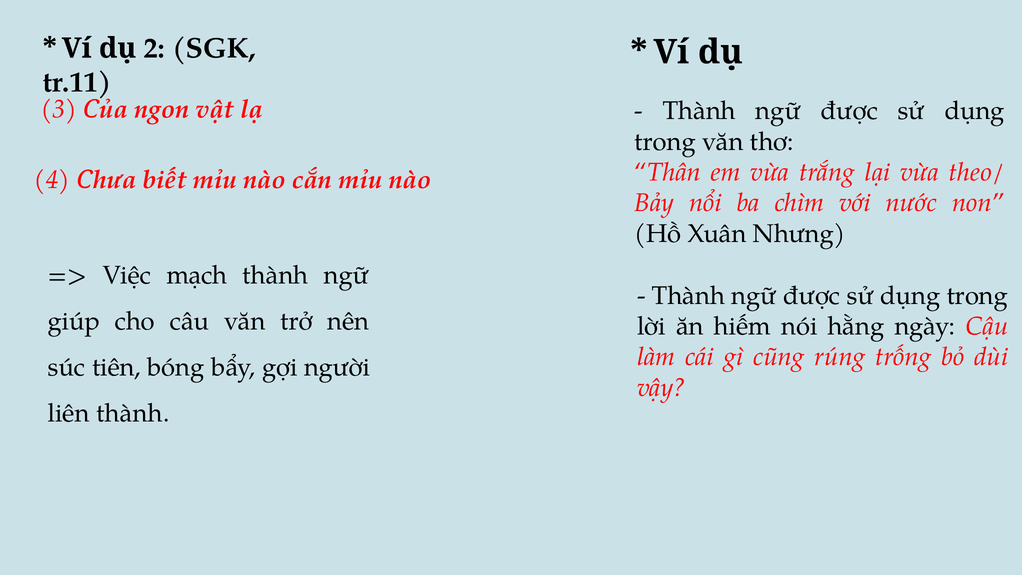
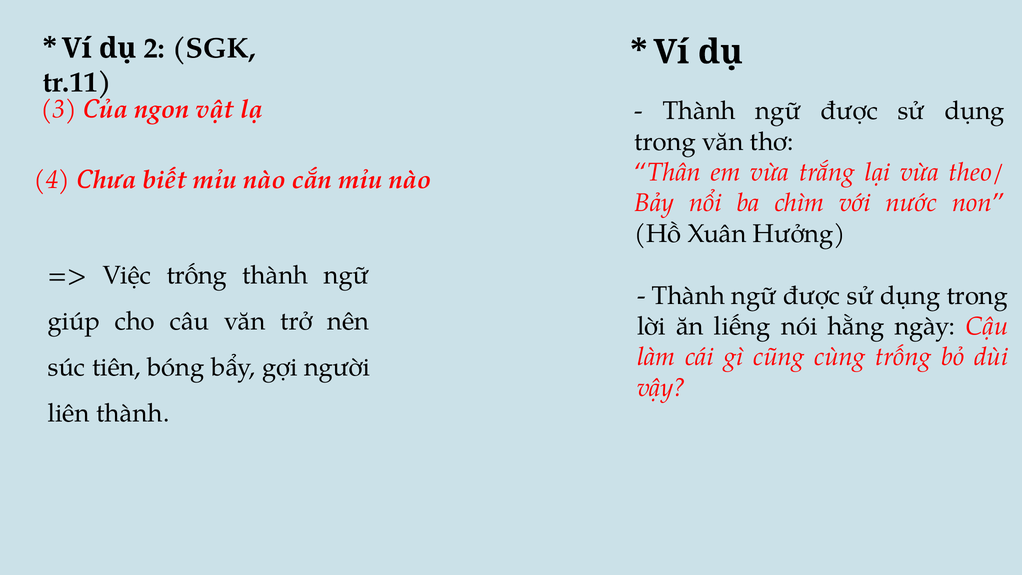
Nhưng: Nhưng -> Hưởng (799, 234)
Việc mạch: mạch -> trống (197, 275)
hiếm: hiếm -> liếng (742, 326)
rúng: rúng -> cùng (840, 357)
